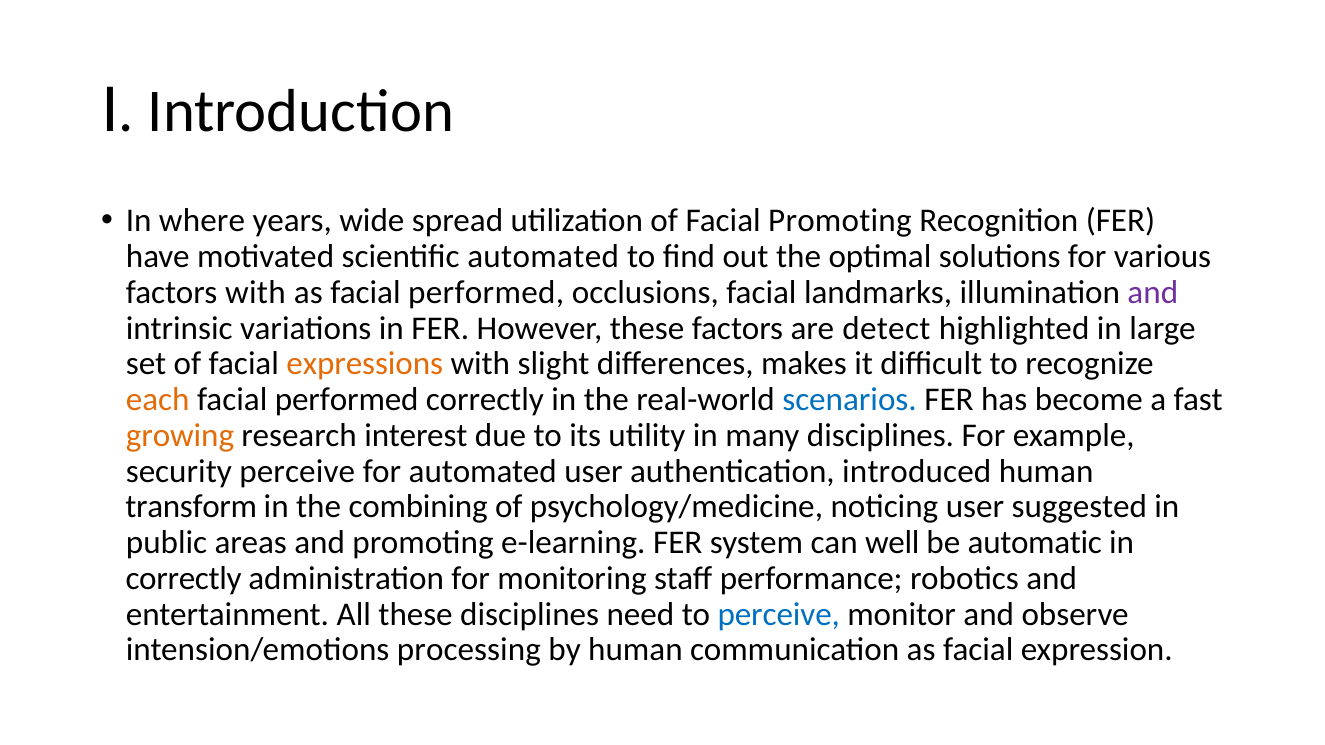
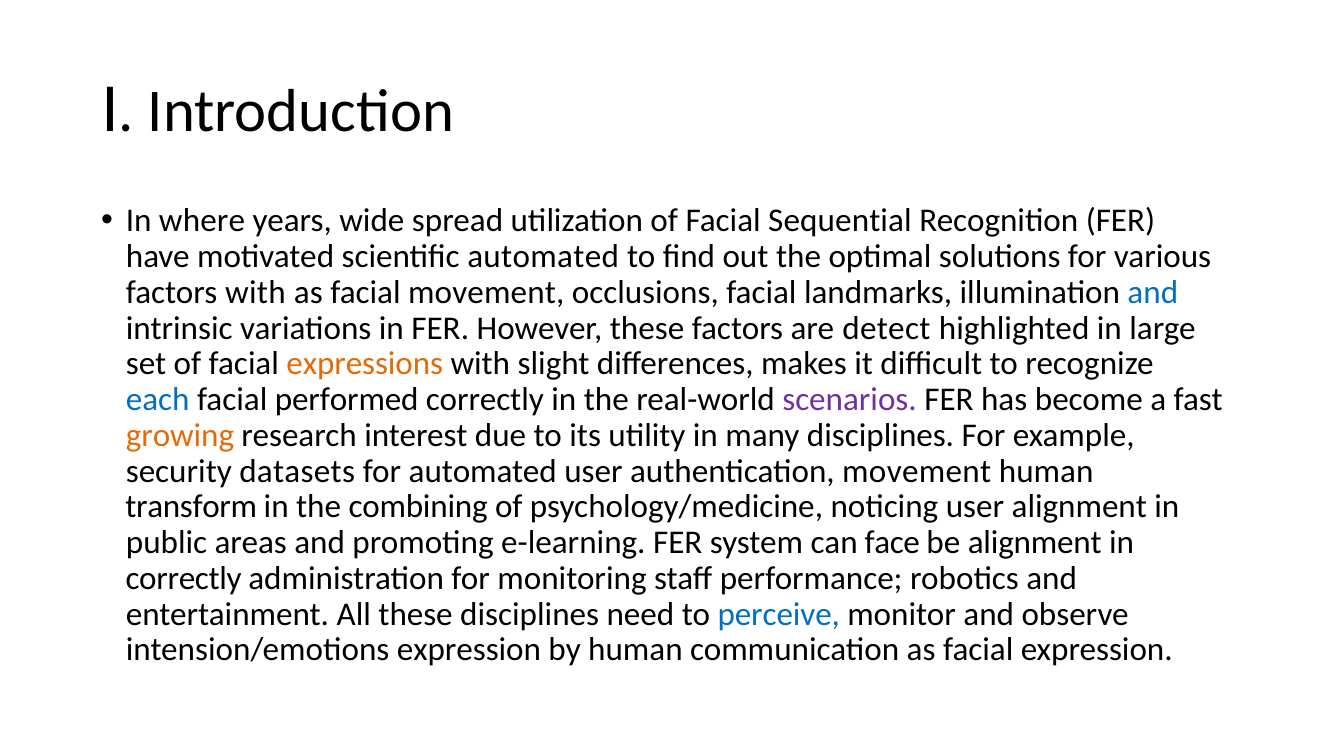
Facial Promoting: Promoting -> Sequential (840, 221)
as facial performed: performed -> movement (486, 293)
and colour: purple -> blue (1153, 293)
each colour: orange -> blue (158, 400)
scenarios colour: blue -> purple (850, 400)
security perceive: perceive -> datasets (297, 471)
authentication introduced: introduced -> movement (917, 471)
user suggested: suggested -> alignment (1079, 507)
well: well -> face (892, 543)
be automatic: automatic -> alignment (1035, 543)
intension/emotions processing: processing -> expression (469, 650)
